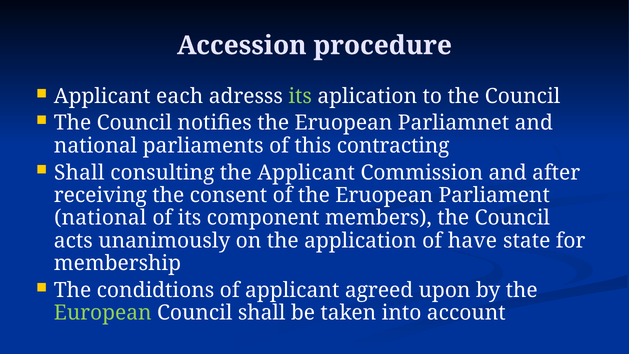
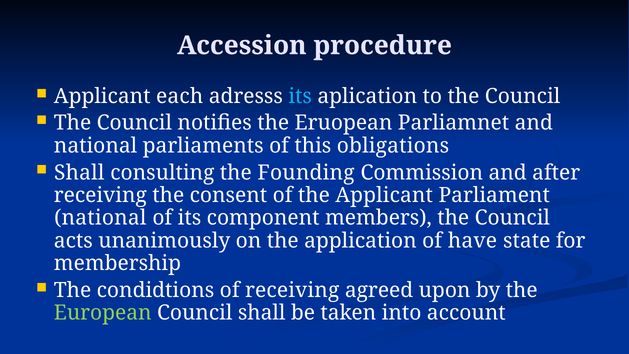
its colour: light green -> light blue (300, 96)
contracting: contracting -> obligations (393, 146)
the Applicant: Applicant -> Founding (306, 172)
of the Eruopean: Eruopean -> Applicant (384, 195)
of applicant: applicant -> receiving (292, 290)
